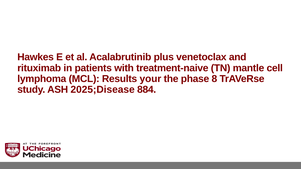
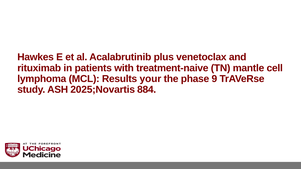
8: 8 -> 9 (214, 79)
2025;Disease: 2025;Disease -> 2025;Novartis (103, 90)
